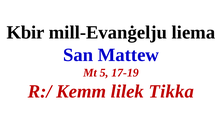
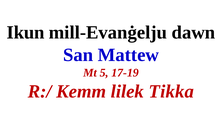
Kbir: Kbir -> Ikun (26, 32)
liema: liema -> dawn (193, 32)
